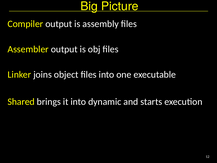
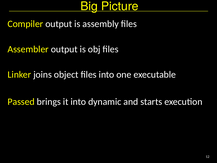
Shared: Shared -> Passed (21, 101)
